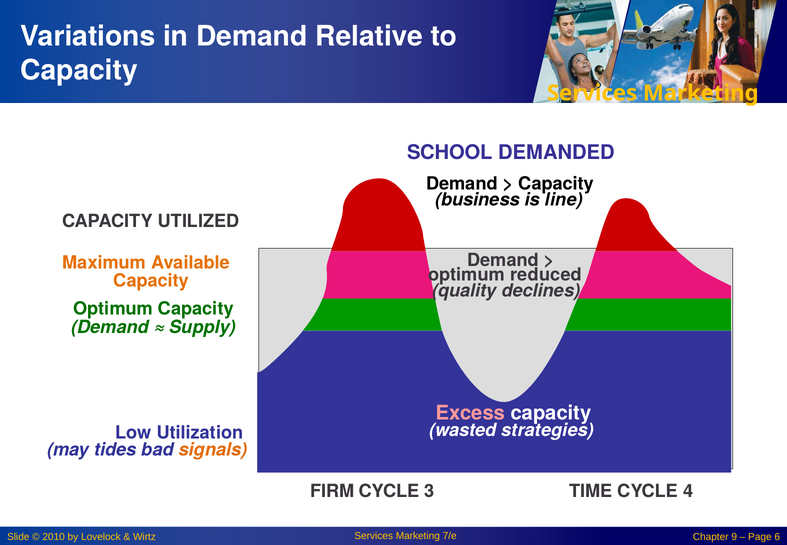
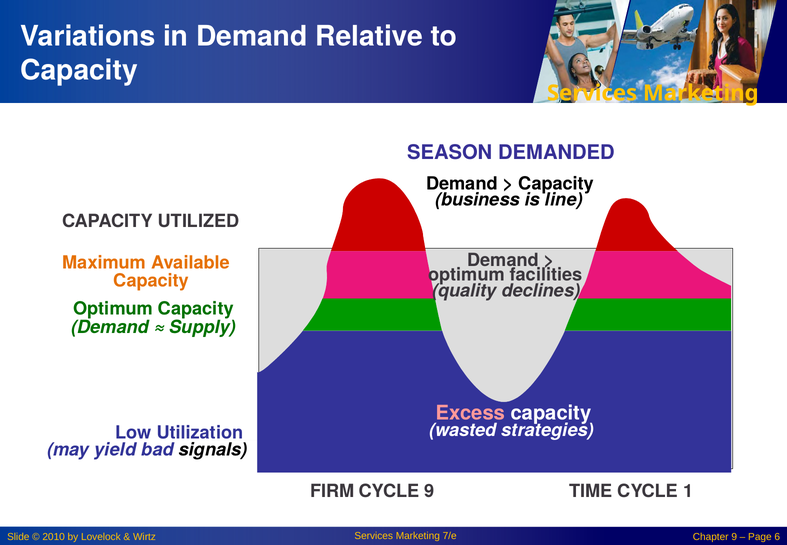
SCHOOL: SCHOOL -> SEASON (450, 153)
reduced: reduced -> facilities (546, 275)
tides: tides -> yield (115, 450)
signals colour: orange -> black (213, 450)
CYCLE 3: 3 -> 9 (430, 491)
4: 4 -> 1 (688, 491)
